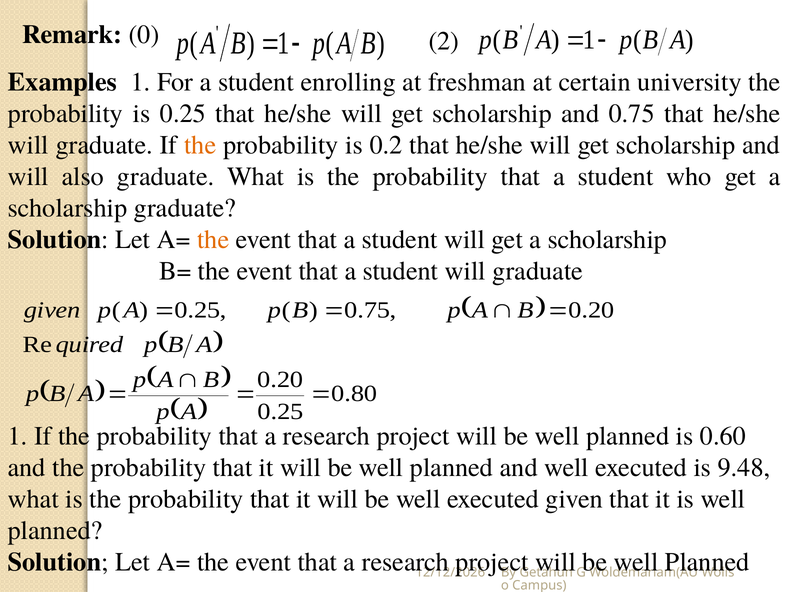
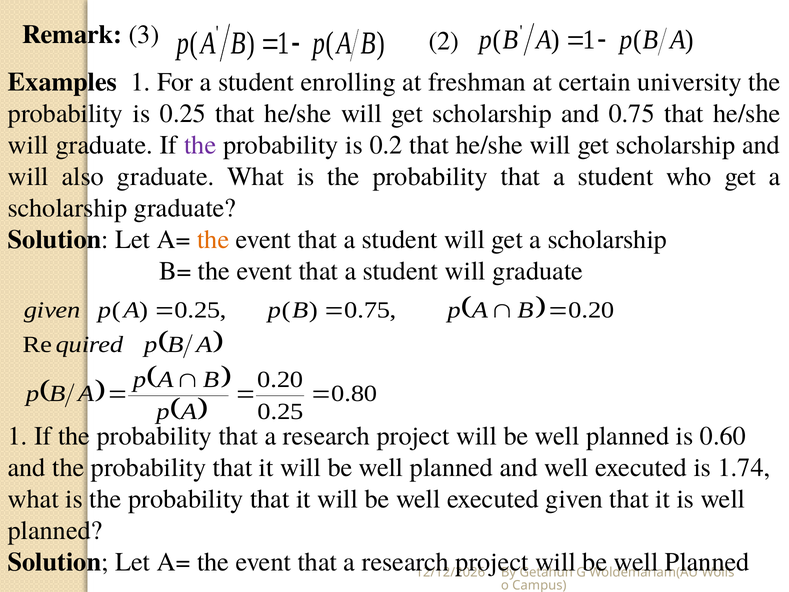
Remark 0: 0 -> 3 (144, 35)
the colour: orange -> purple (200, 145)
9.48: 9.48 -> 1.74 (744, 467)
